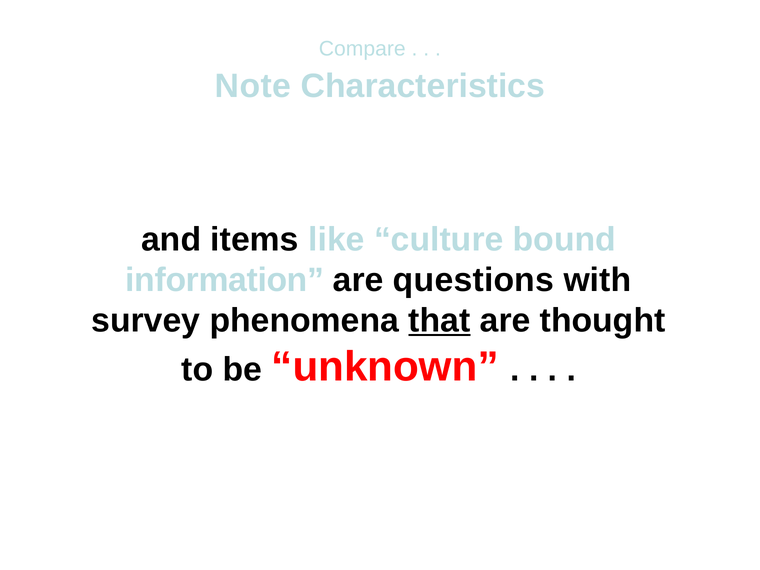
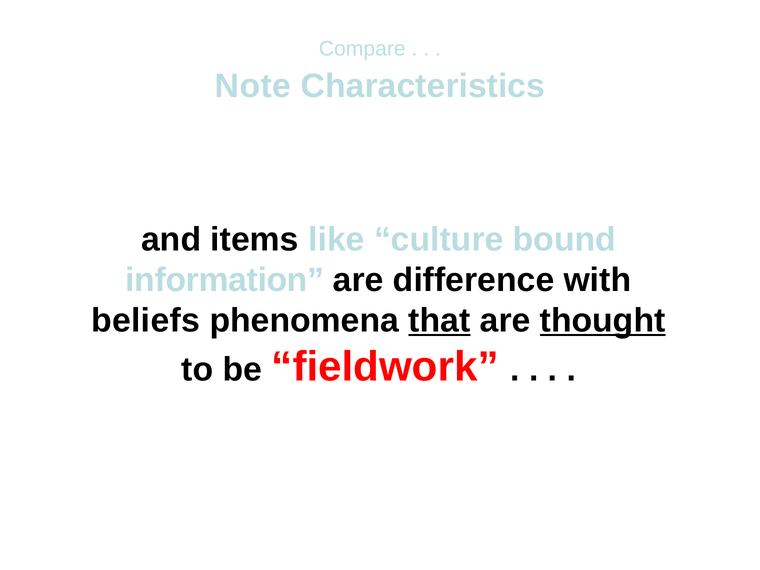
questions: questions -> difference (474, 280)
survey: survey -> beliefs (146, 320)
thought underline: none -> present (603, 320)
unknown: unknown -> fieldwork (385, 367)
